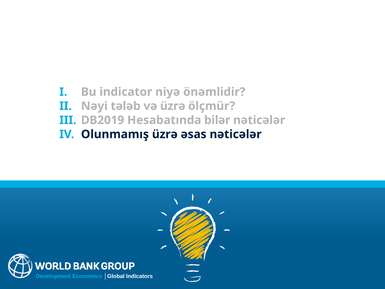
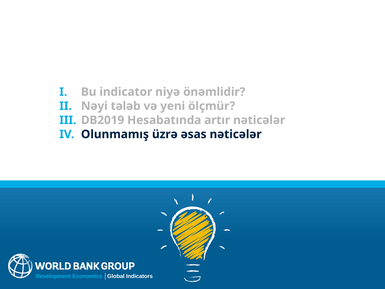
və üzrə: üzrə -> yeni (173, 106)
bilər: bilər -> artır (217, 120)
